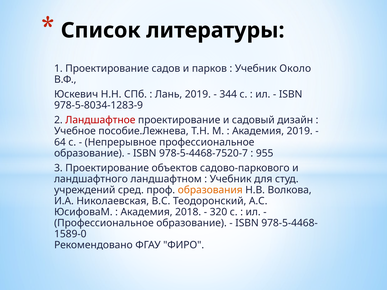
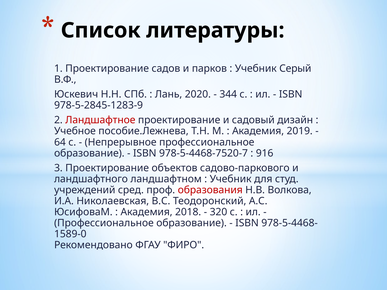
Около: Около -> Серый (295, 69)
Лань 2019: 2019 -> 2020 (198, 94)
978-5-8034-1283-9: 978-5-8034-1283-9 -> 978-5-2845-1283-9 (99, 105)
955: 955 -> 916 (265, 153)
образования colour: orange -> red (210, 190)
